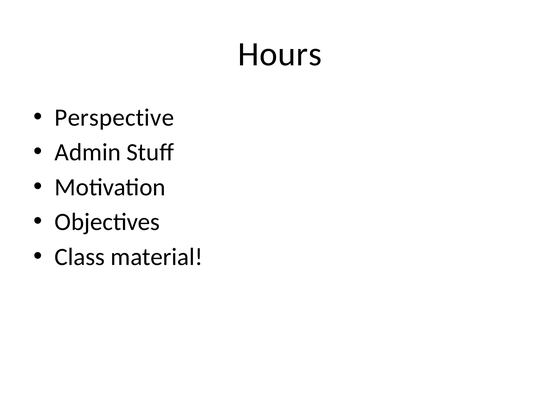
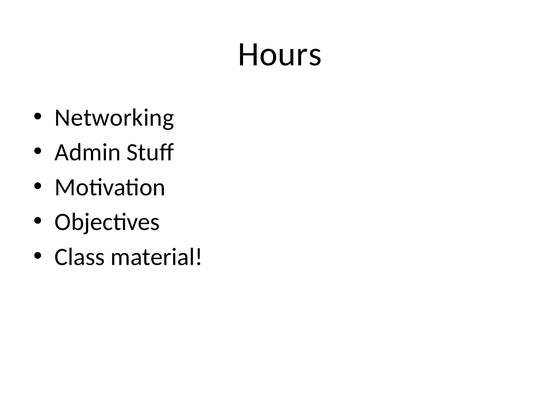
Perspective: Perspective -> Networking (114, 117)
